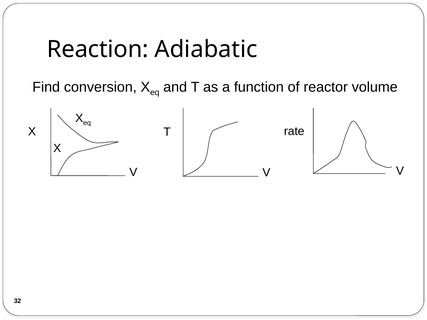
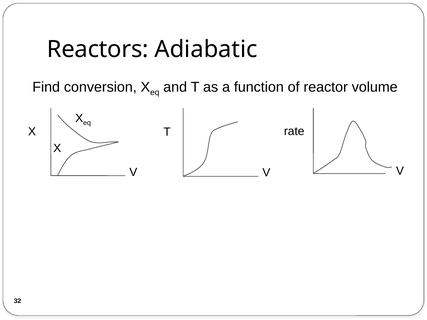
Reaction: Reaction -> Reactors (98, 49)
